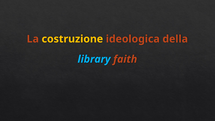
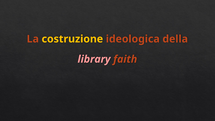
library colour: light blue -> pink (94, 59)
